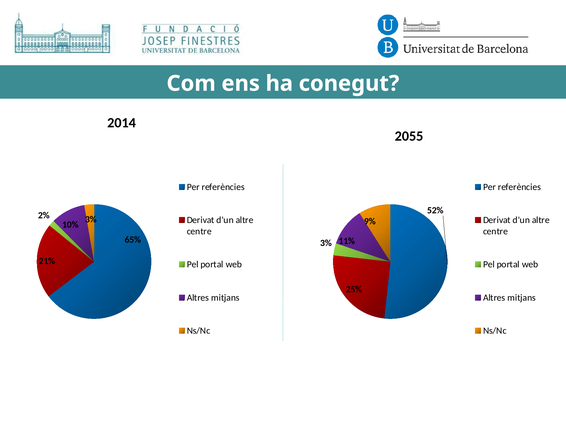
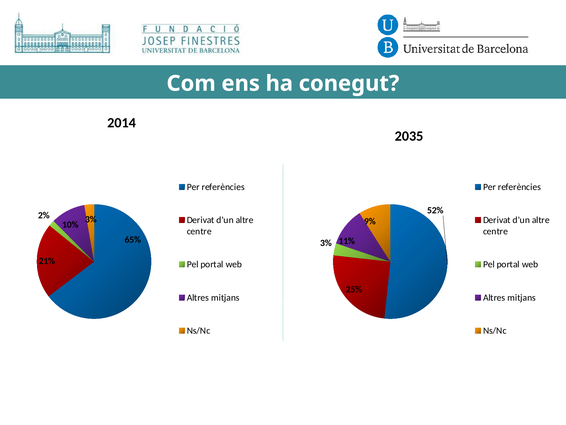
2055: 2055 -> 2035 (409, 136)
